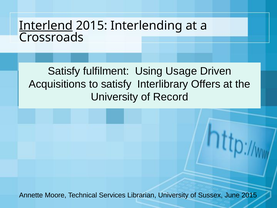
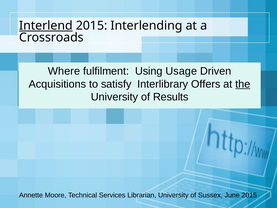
Satisfy: Satisfy -> Where (64, 71)
the underline: none -> present (243, 84)
Record: Record -> Results (171, 97)
